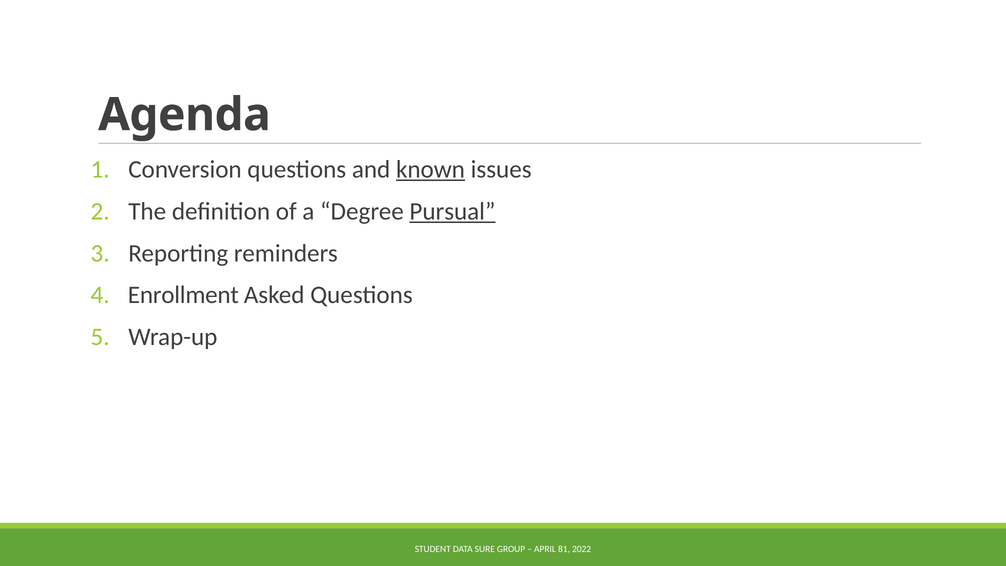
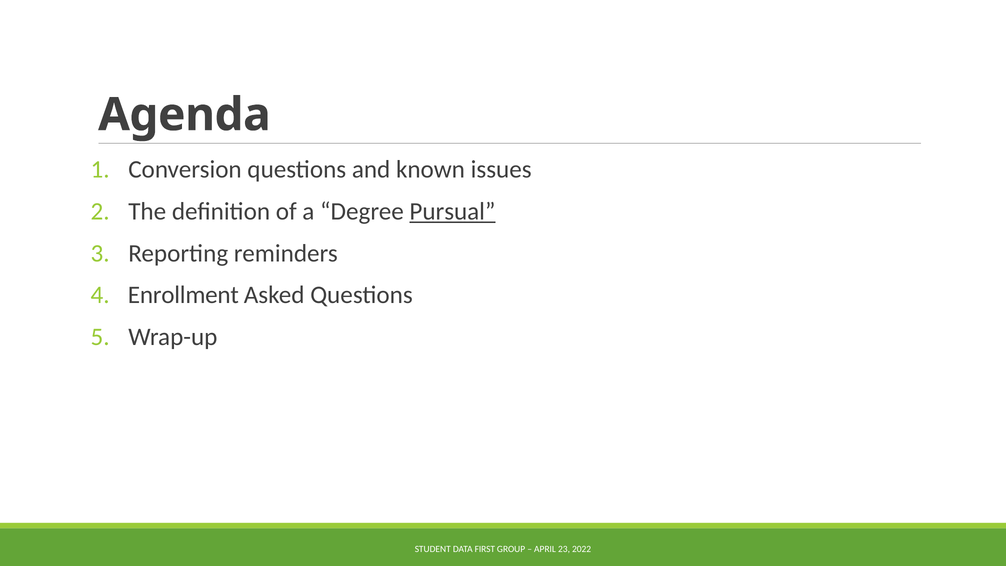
known underline: present -> none (430, 170)
SURE: SURE -> FIRST (485, 549)
81: 81 -> 23 (564, 549)
